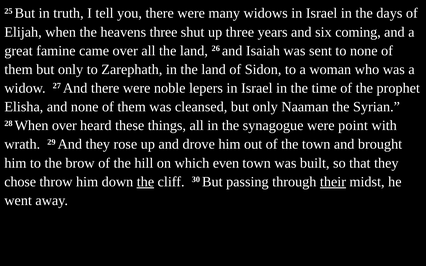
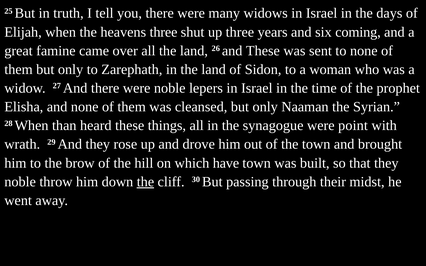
and Isaiah: Isaiah -> These (263, 51)
When over: over -> than (64, 126)
even: even -> have (226, 163)
chose: chose -> noble (20, 182)
their underline: present -> none (333, 182)
